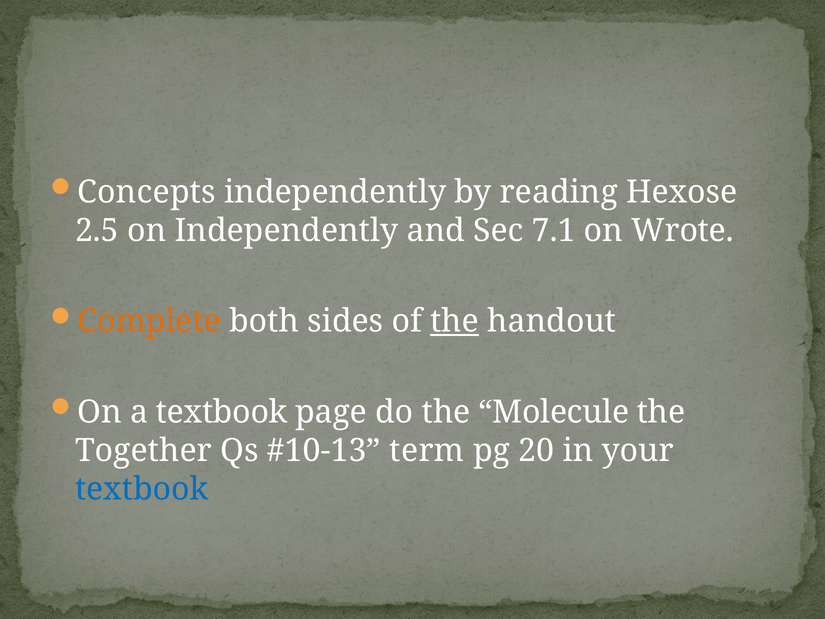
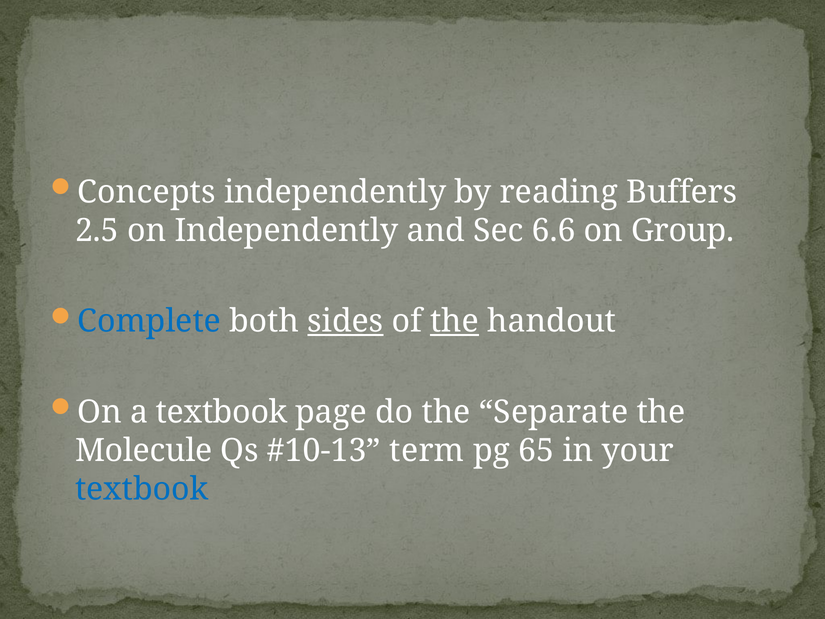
Hexose: Hexose -> Buffers (682, 192)
7.1: 7.1 -> 6.6 (554, 230)
Wrote: Wrote -> Group (683, 230)
Complete colour: orange -> blue (149, 321)
sides underline: none -> present (345, 321)
Molecule: Molecule -> Separate (554, 412)
Together: Together -> Molecule (144, 451)
20: 20 -> 65 (536, 451)
